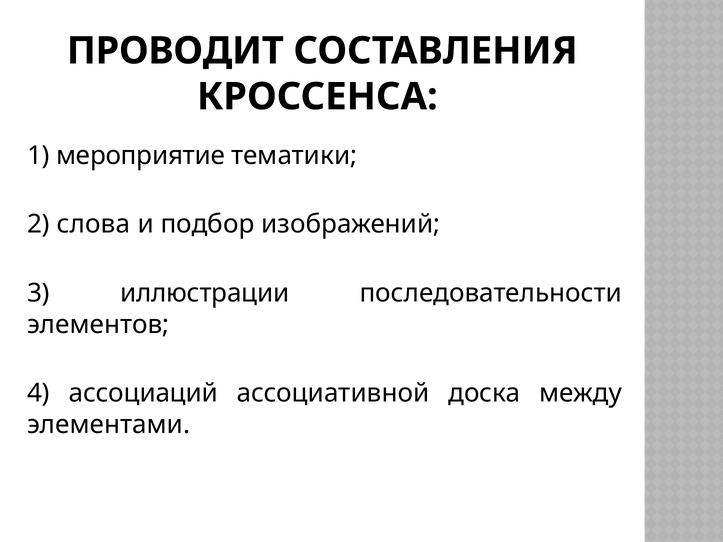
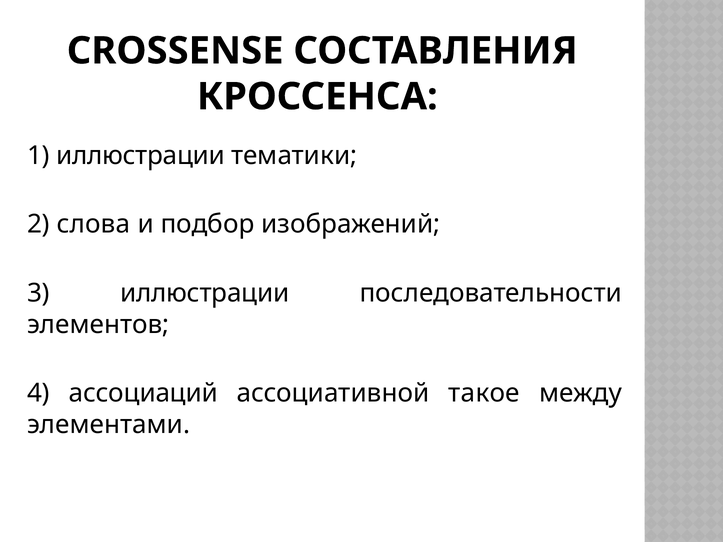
ПРОВОДИТ: ПРОВОДИТ -> CROSSENSE (175, 51)
1 мероприятие: мероприятие -> иллюстрации (141, 156)
доска: доска -> такое (484, 393)
